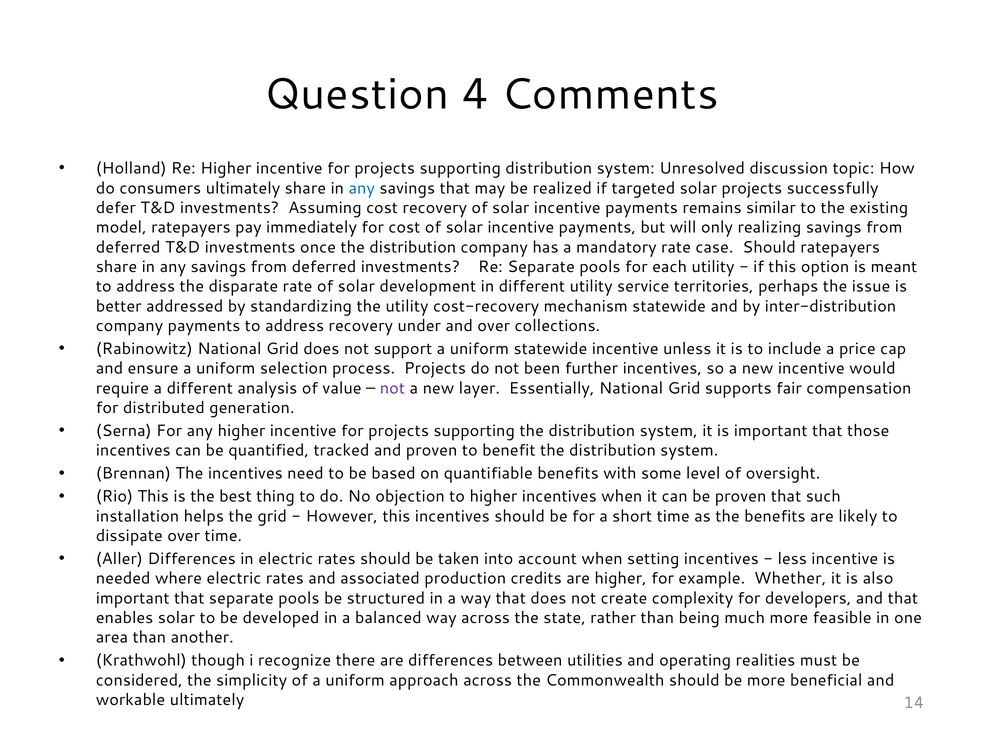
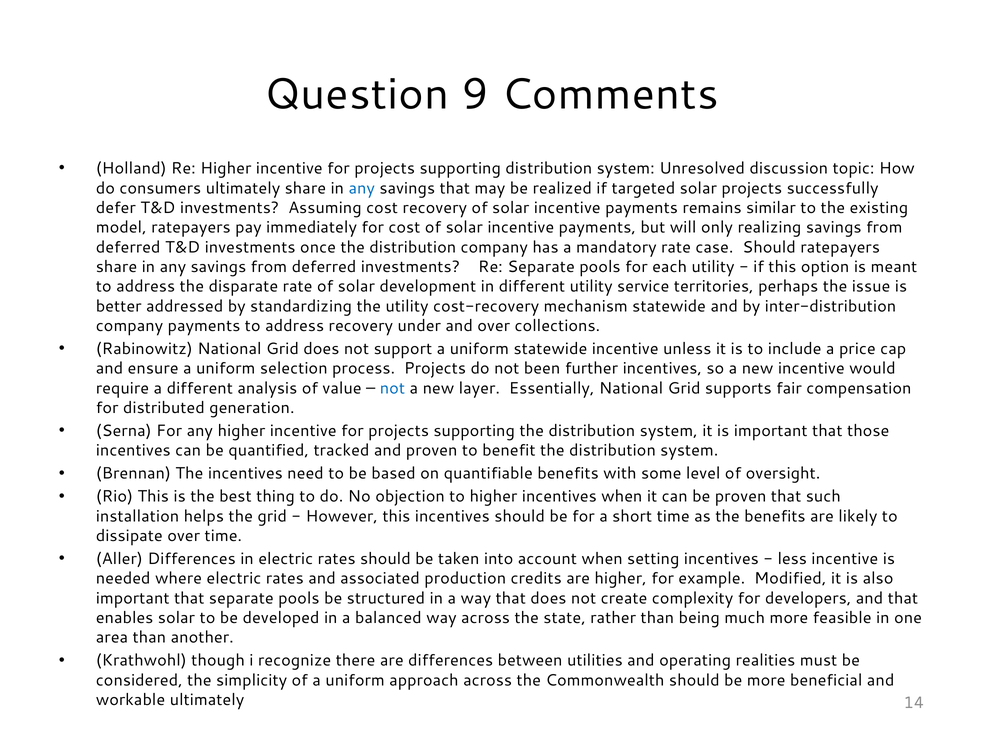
4: 4 -> 9 (475, 94)
not colour: purple -> blue (392, 388)
Whether: Whether -> Modified (790, 578)
